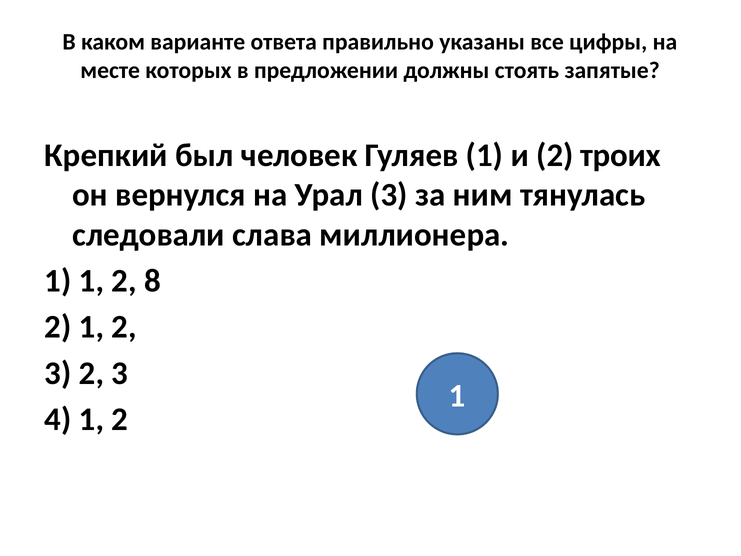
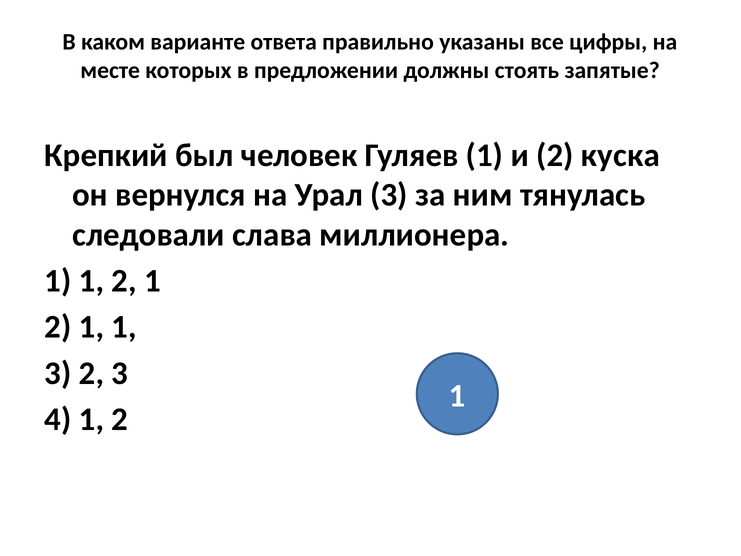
троих: троих -> куска (620, 155)
1 1 2 8: 8 -> 1 (152, 281)
2 1 2: 2 -> 1 (124, 327)
